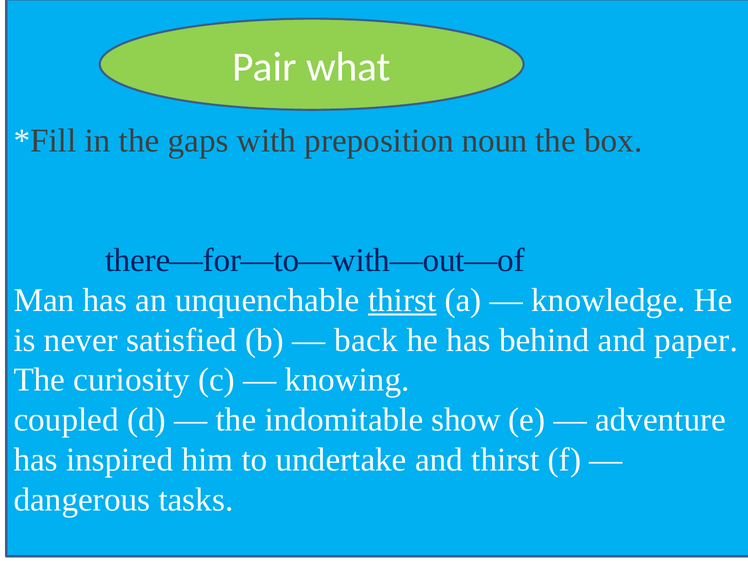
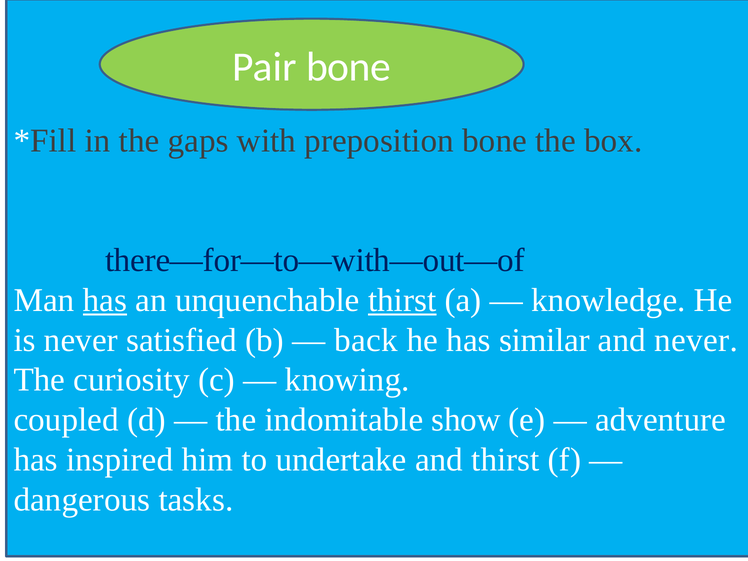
Pair what: what -> bone (349, 67)
preposition noun: noun -> bone (495, 141)
has underline: none -> present (105, 300)
behind: behind -> similar (544, 340)
and paper: paper -> never (696, 340)
